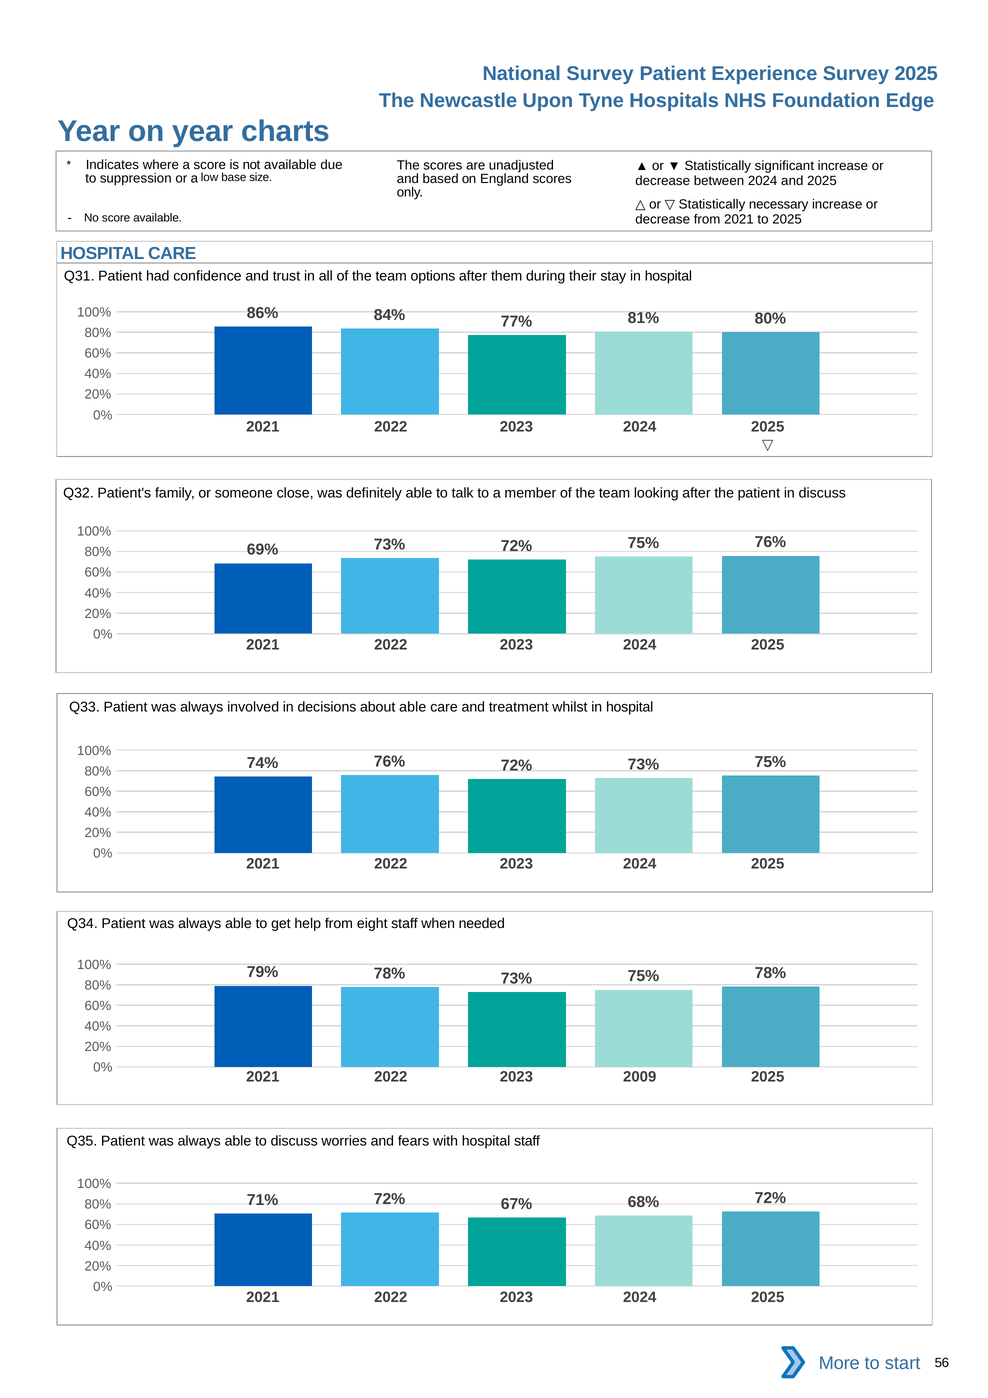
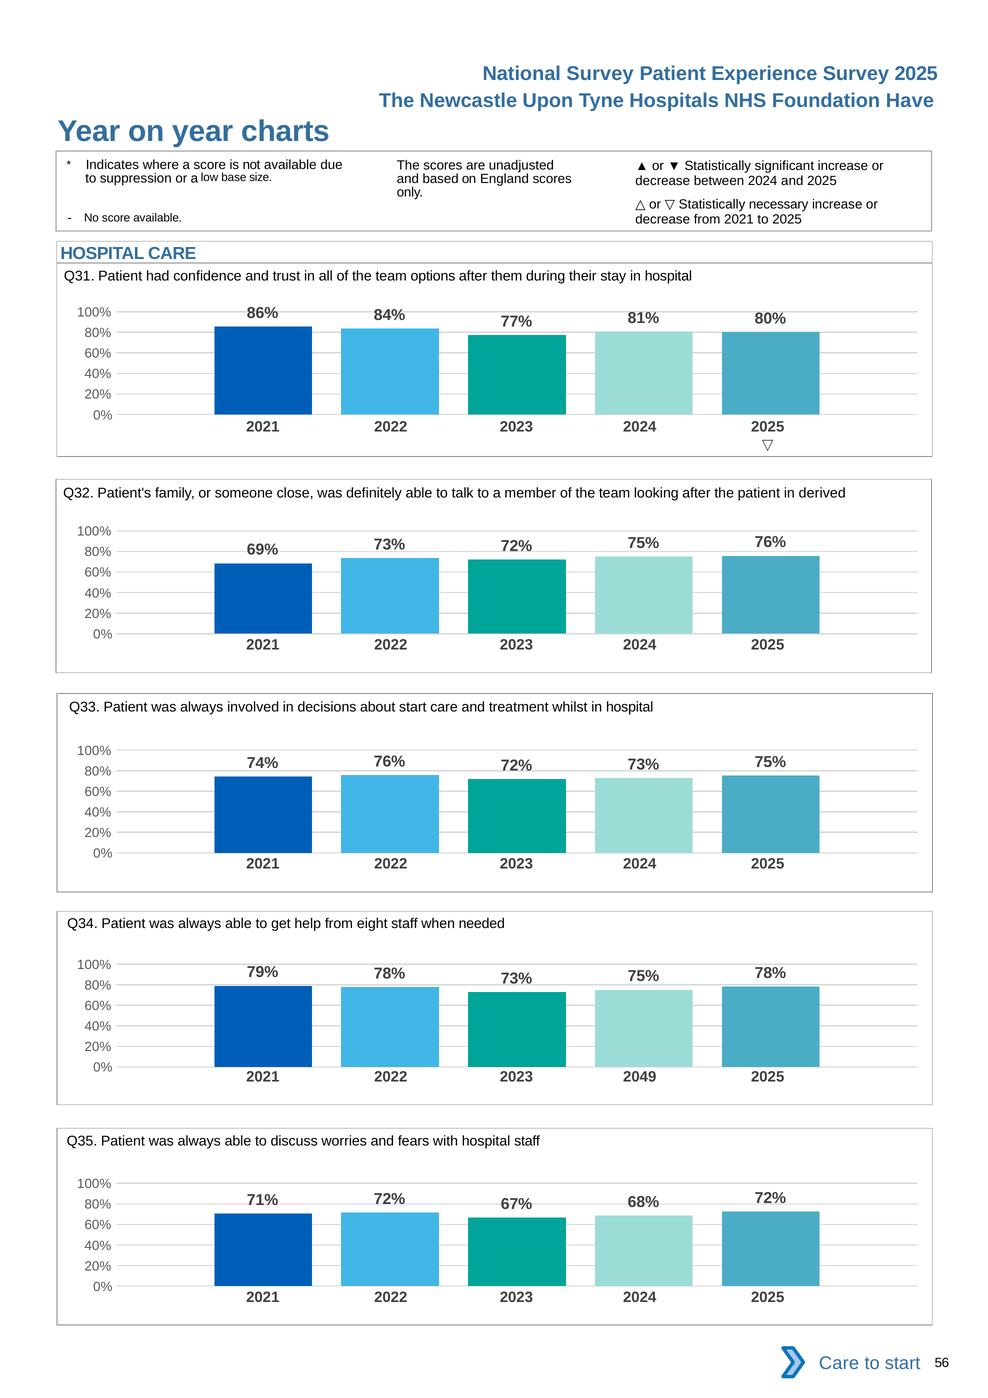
Edge: Edge -> Have (910, 101)
in discuss: discuss -> derived (822, 493)
about able: able -> start (413, 707)
2009: 2009 -> 2049 (640, 1077)
More: More -> Care (839, 1364)
